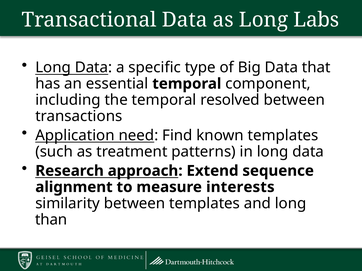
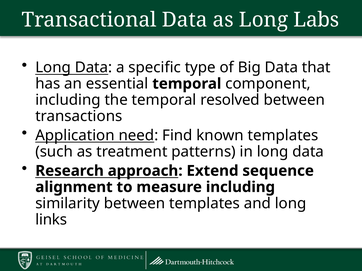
measure interests: interests -> including (240, 187)
than: than -> links (51, 220)
